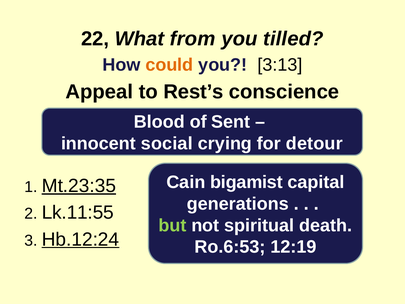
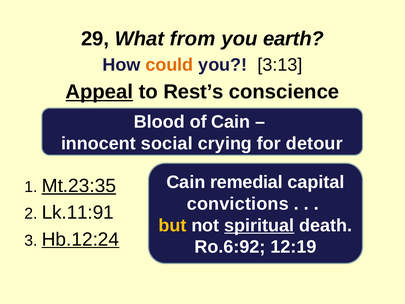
22: 22 -> 29 (95, 39)
tilled: tilled -> earth (294, 39)
Appeal underline: none -> present (99, 92)
of Sent: Sent -> Cain (231, 122)
bigamist: bigamist -> remedial (246, 182)
generations: generations -> convictions (238, 204)
Lk.11:55: Lk.11:55 -> Lk.11:91 (78, 212)
but colour: light green -> yellow (172, 225)
spiritual underline: none -> present (259, 225)
Ro.6:53: Ro.6:53 -> Ro.6:92 (230, 247)
